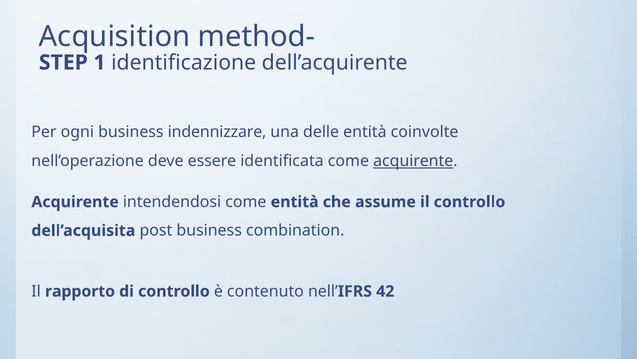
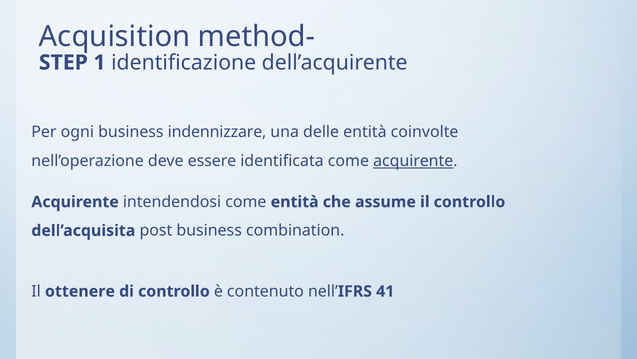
rapporto: rapporto -> ottenere (80, 291)
42: 42 -> 41 (385, 291)
